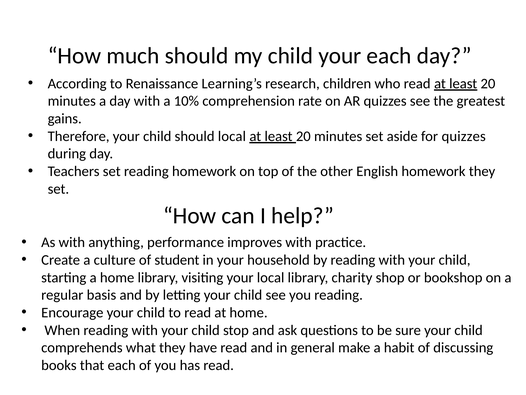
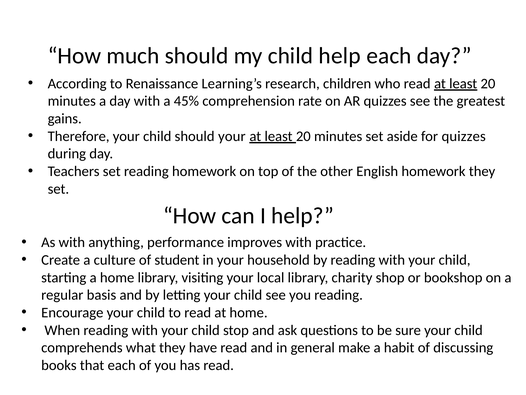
child your: your -> help (340, 56)
10%: 10% -> 45% (186, 101)
should local: local -> your (232, 136)
